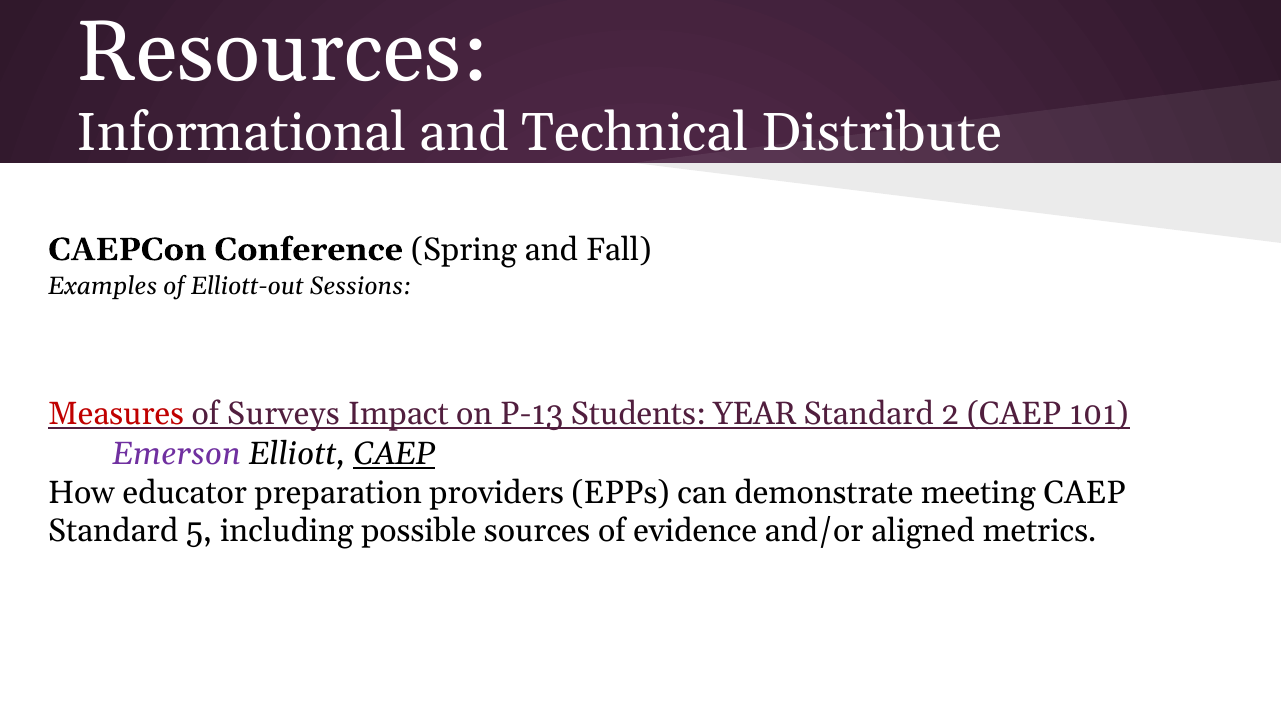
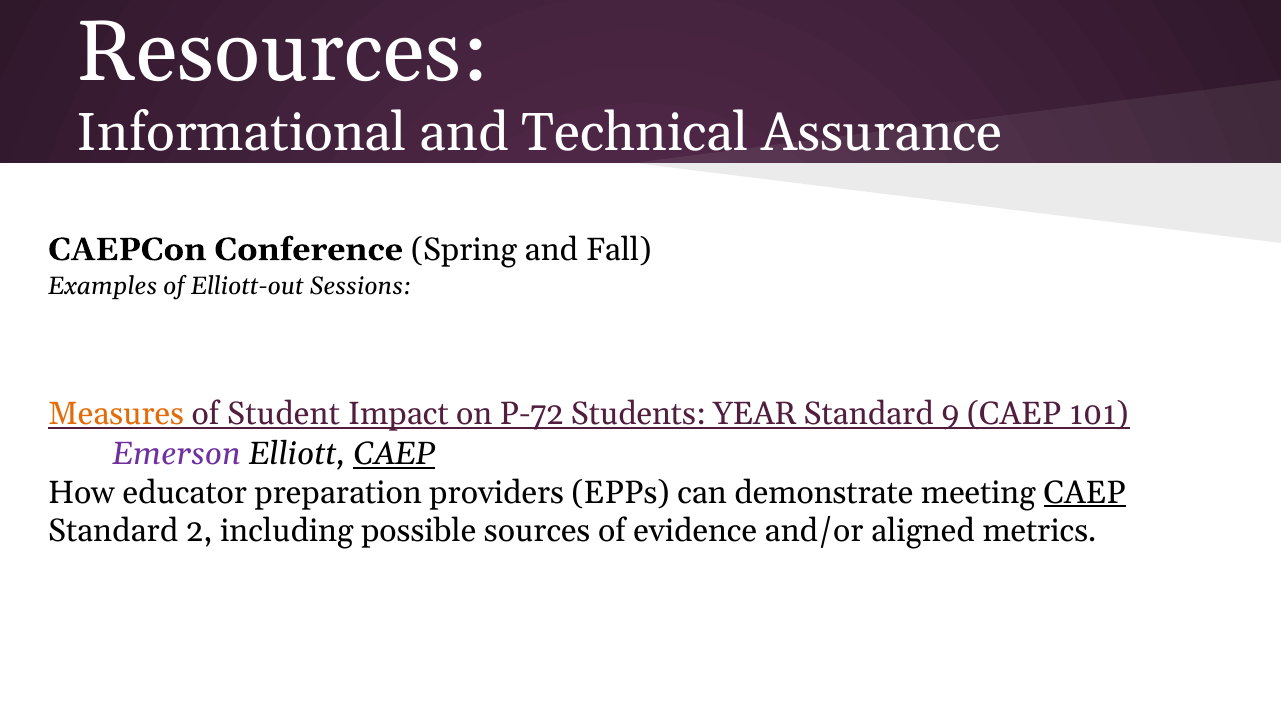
Distribute: Distribute -> Assurance (882, 133)
Measures colour: red -> orange (116, 413)
Surveys: Surveys -> Student (283, 413)
P-13: P-13 -> P-72 (532, 413)
2: 2 -> 9 (950, 413)
CAEP underline: none -> present (1085, 492)
5: 5 -> 2 (199, 531)
